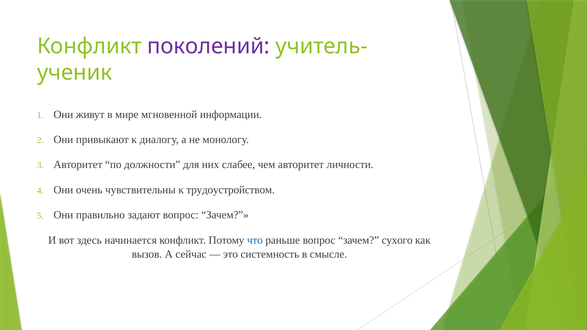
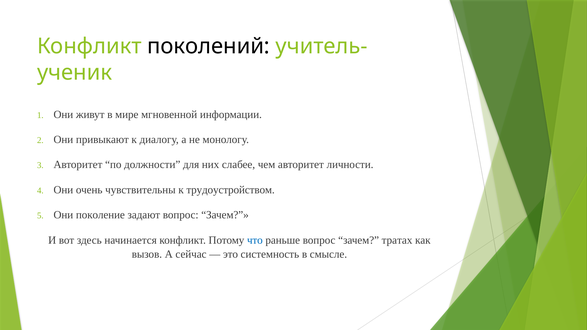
поколений colour: purple -> black (209, 46)
правильно: правильно -> поколение (100, 215)
сухого: сухого -> тратах (397, 240)
